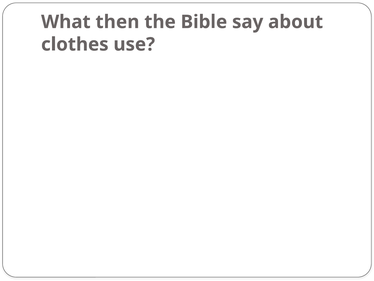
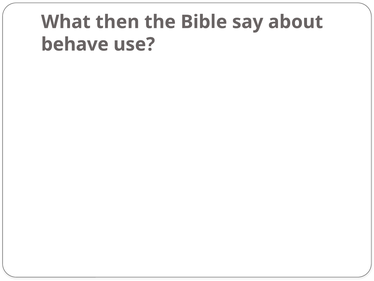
clothes: clothes -> behave (75, 44)
